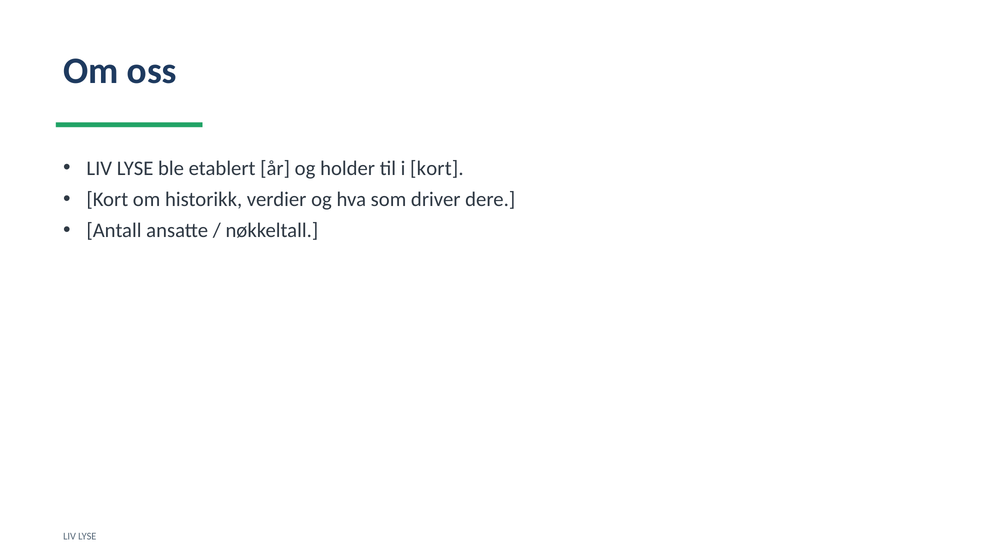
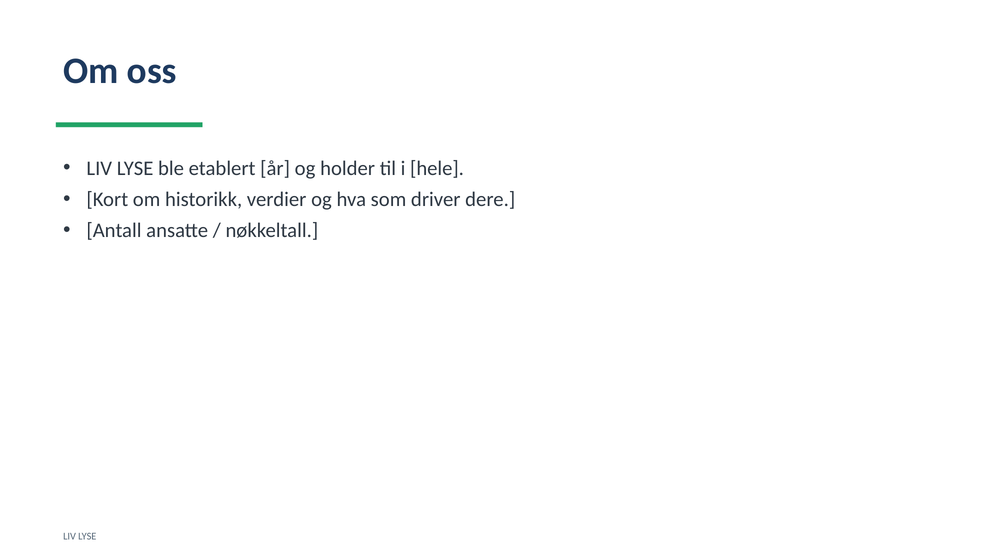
i kort: kort -> hele (437, 168)
